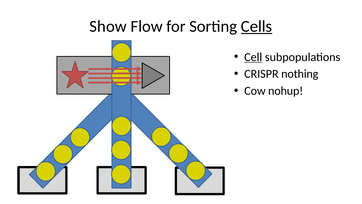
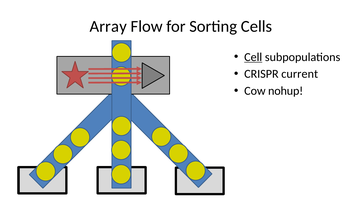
Show: Show -> Array (108, 26)
Cells underline: present -> none (257, 26)
nothing: nothing -> current (300, 74)
